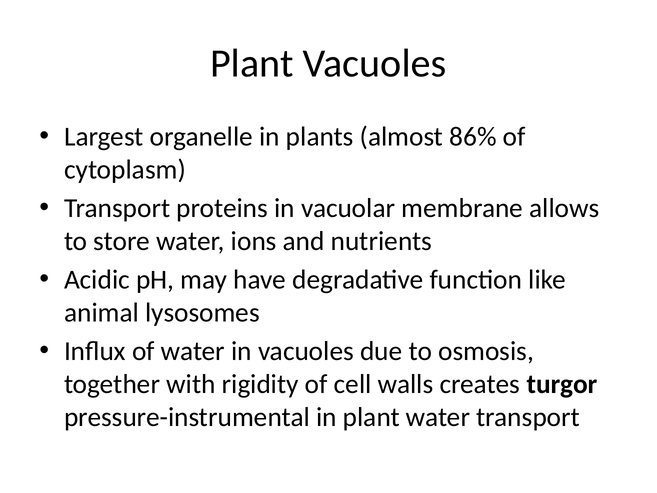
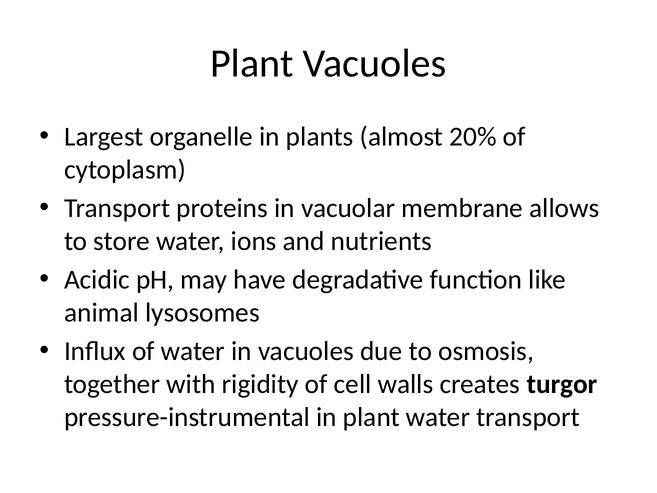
86%: 86% -> 20% (473, 137)
